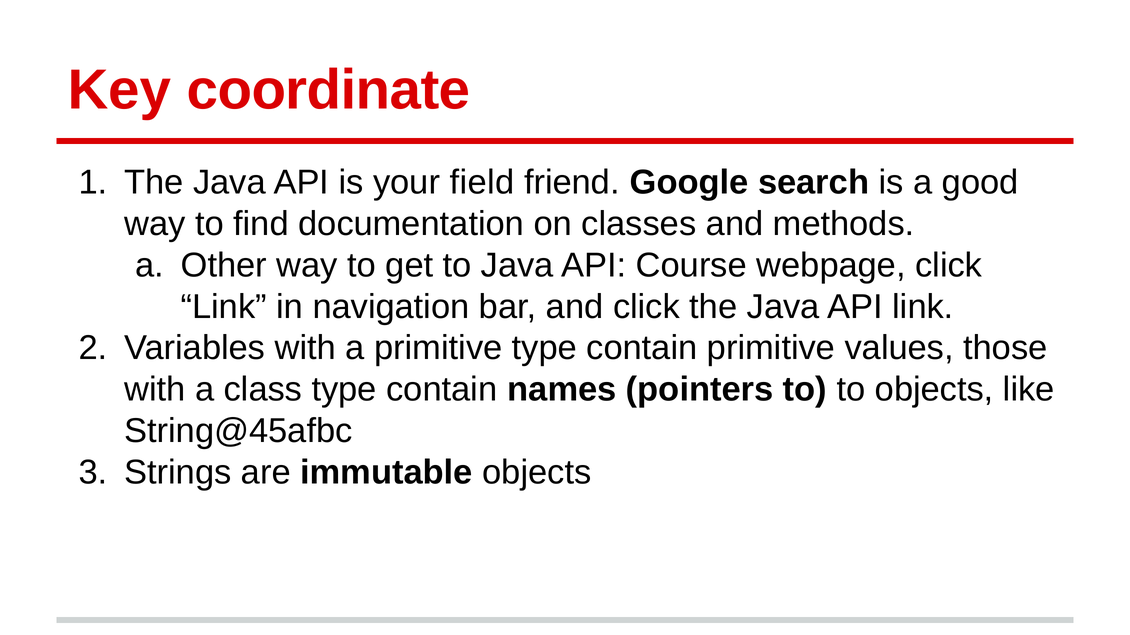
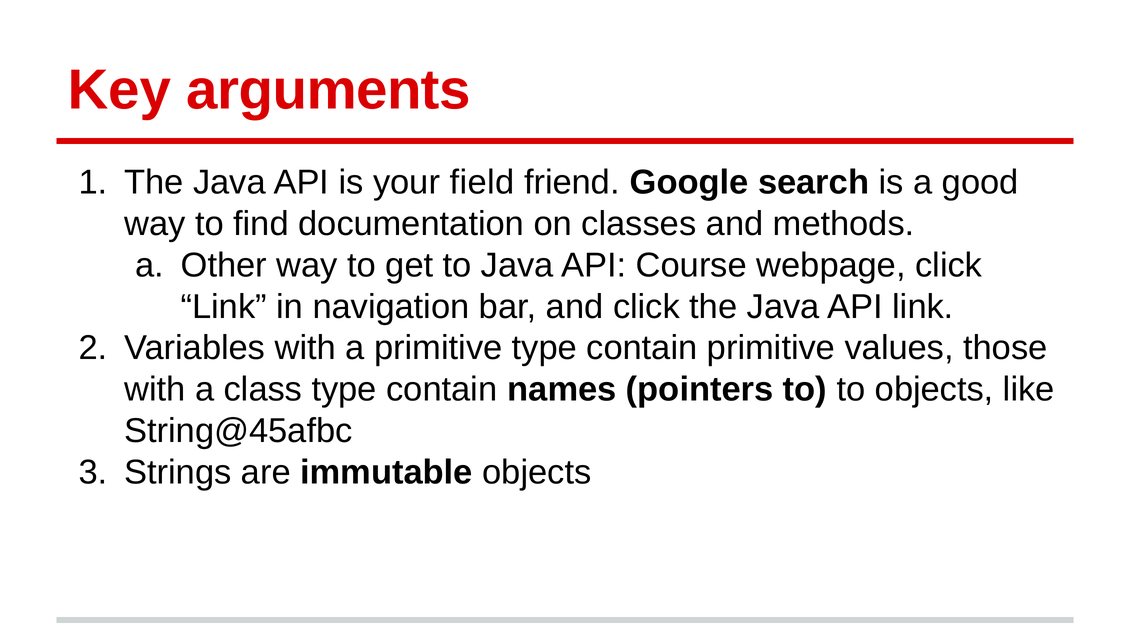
coordinate: coordinate -> arguments (329, 90)
